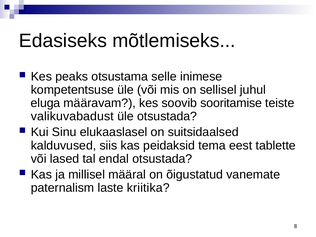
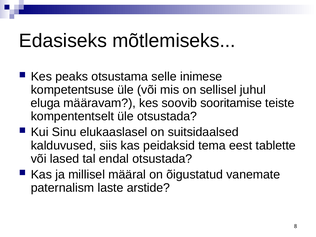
valikuvabadust: valikuvabadust -> kompententselt (72, 116)
kriitika: kriitika -> arstide (148, 188)
